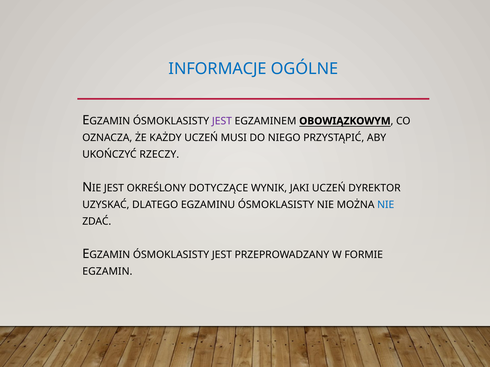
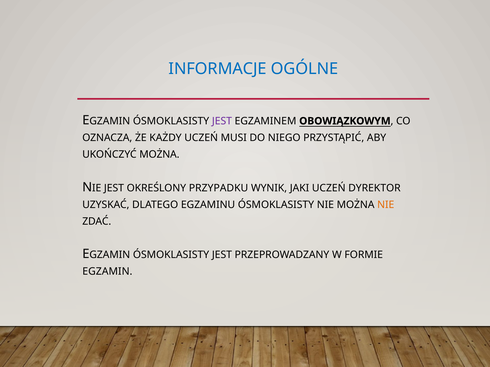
UKOŃCZYĆ RZECZY: RZECZY -> MOŻNA (159, 155)
DOTYCZĄCE: DOTYCZĄCE -> PRZYPADKU (219, 188)
NIE colour: blue -> orange (386, 205)
